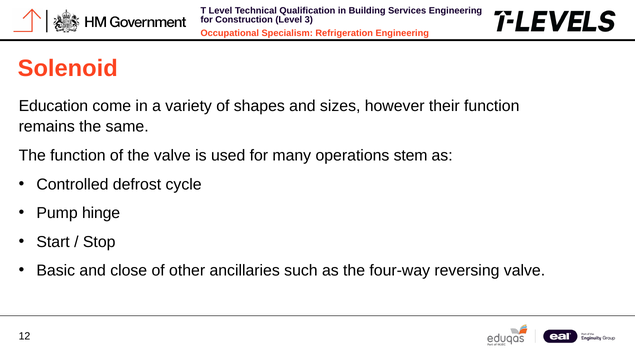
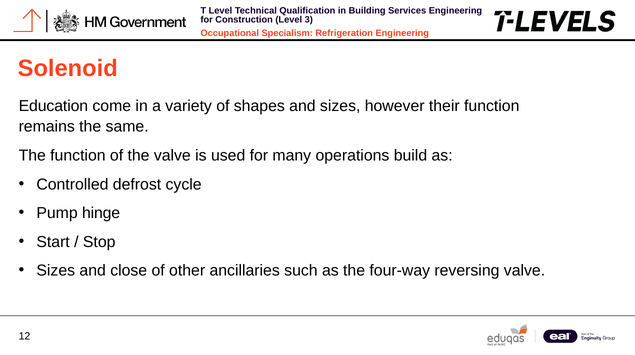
stem: stem -> build (410, 155)
Basic: Basic -> Sizes (56, 271)
